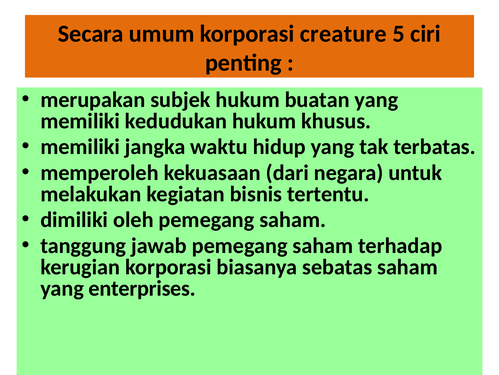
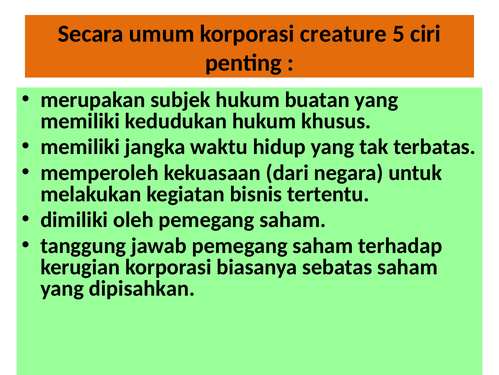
enterprises: enterprises -> dipisahkan (142, 288)
